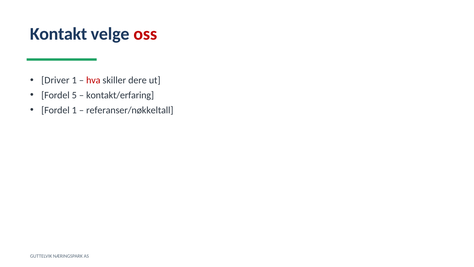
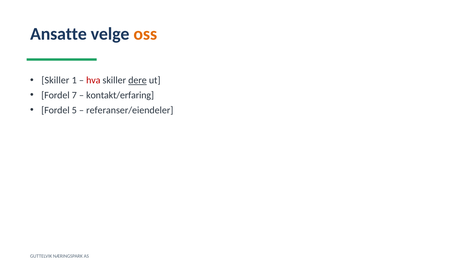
Kontakt: Kontakt -> Ansatte (58, 34)
oss colour: red -> orange (145, 34)
Driver: Driver -> Skiller (55, 80)
dere underline: none -> present (138, 80)
5: 5 -> 7 (74, 95)
Fordel 1: 1 -> 5 (74, 110)
referanser/nøkkeltall: referanser/nøkkeltall -> referanser/eiendeler (130, 110)
